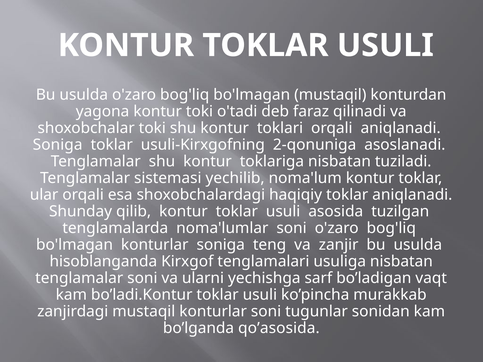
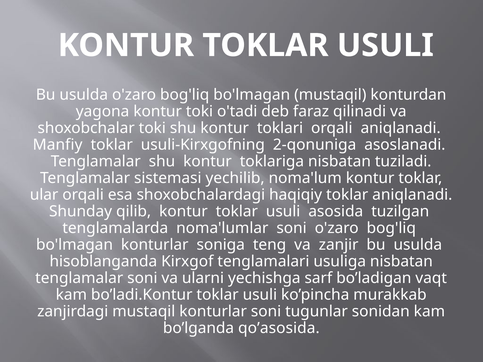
Soniga: Soniga -> Manfiy (58, 145)
